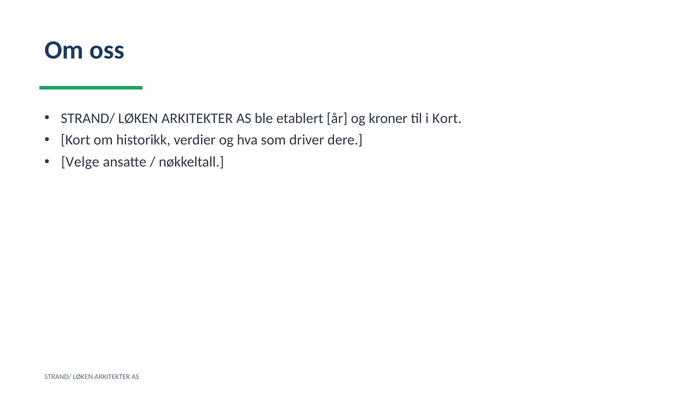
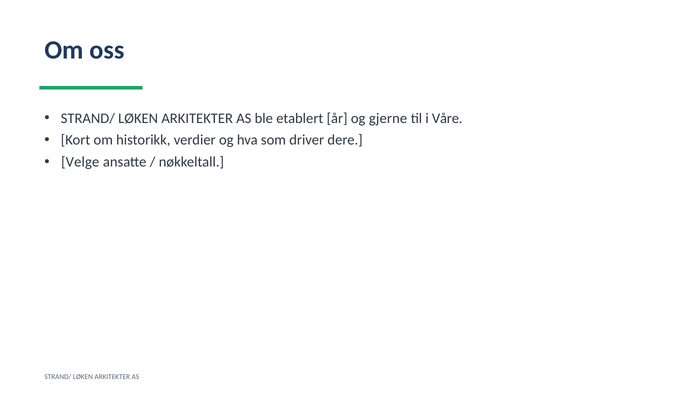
kroner: kroner -> gjerne (388, 118)
i Kort: Kort -> Våre (447, 118)
